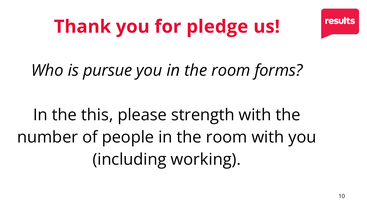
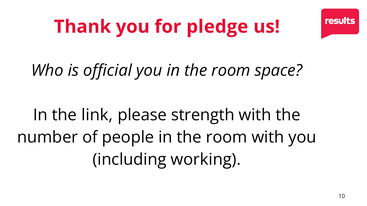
pursue: pursue -> official (108, 71)
forms: forms -> space (279, 71)
this: this -> link (97, 115)
